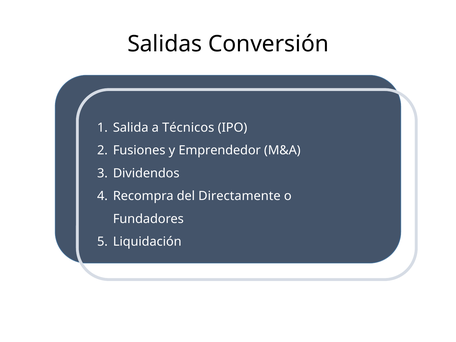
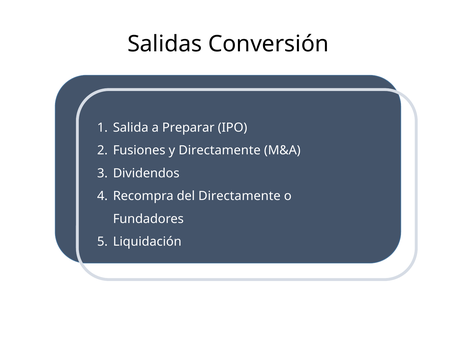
Técnicos: Técnicos -> Preparar (188, 128)
y Emprendedor: Emprendedor -> Directamente (220, 150)
